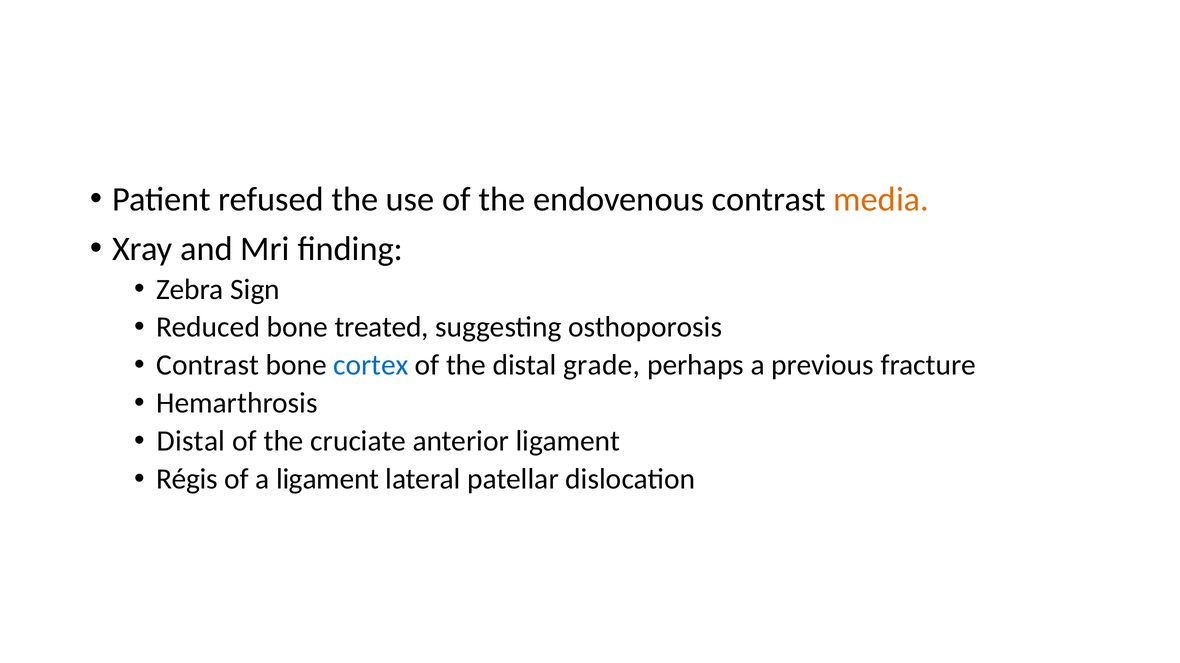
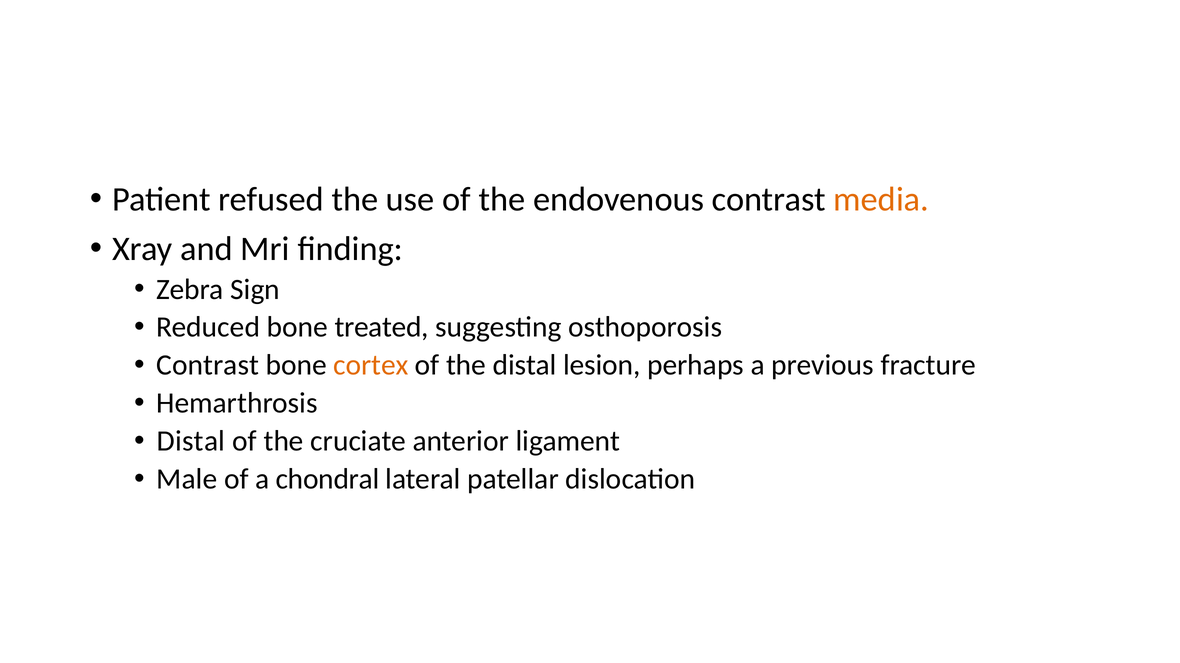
cortex colour: blue -> orange (371, 366)
grade: grade -> lesion (602, 366)
Régis: Régis -> Male (187, 480)
a ligament: ligament -> chondral (328, 480)
